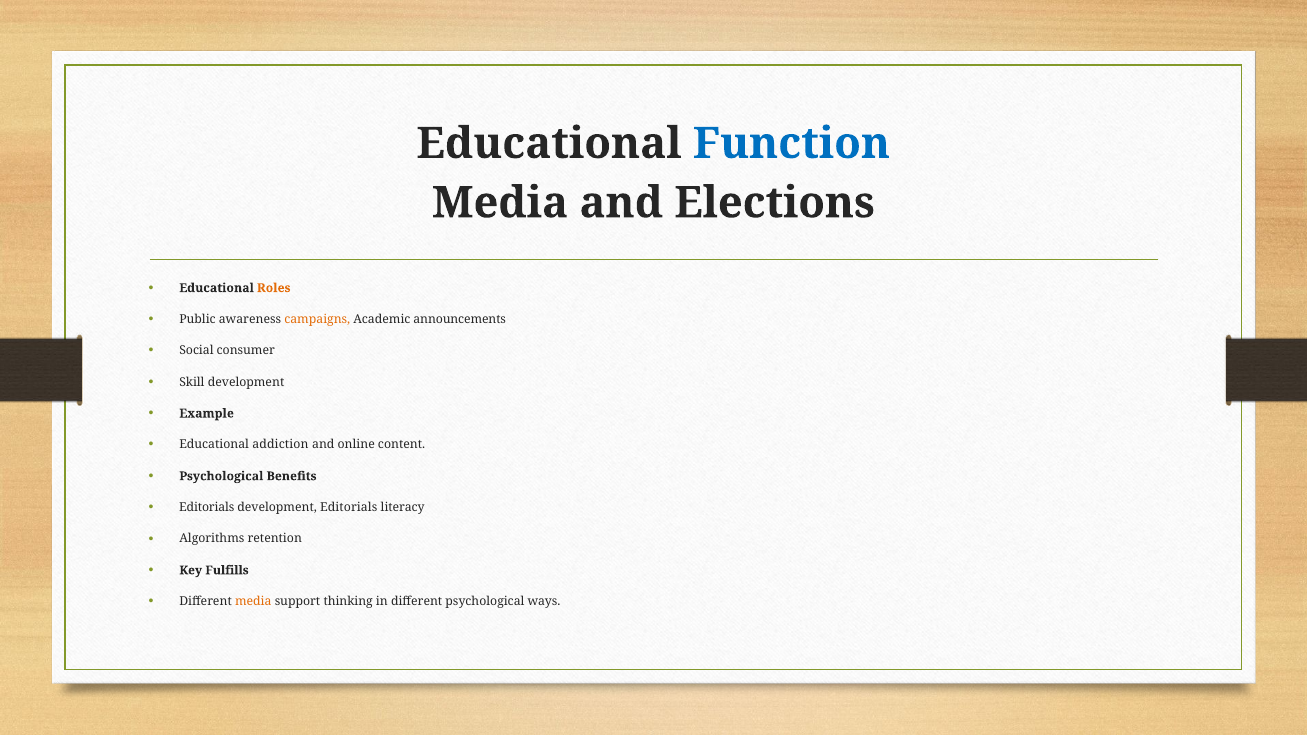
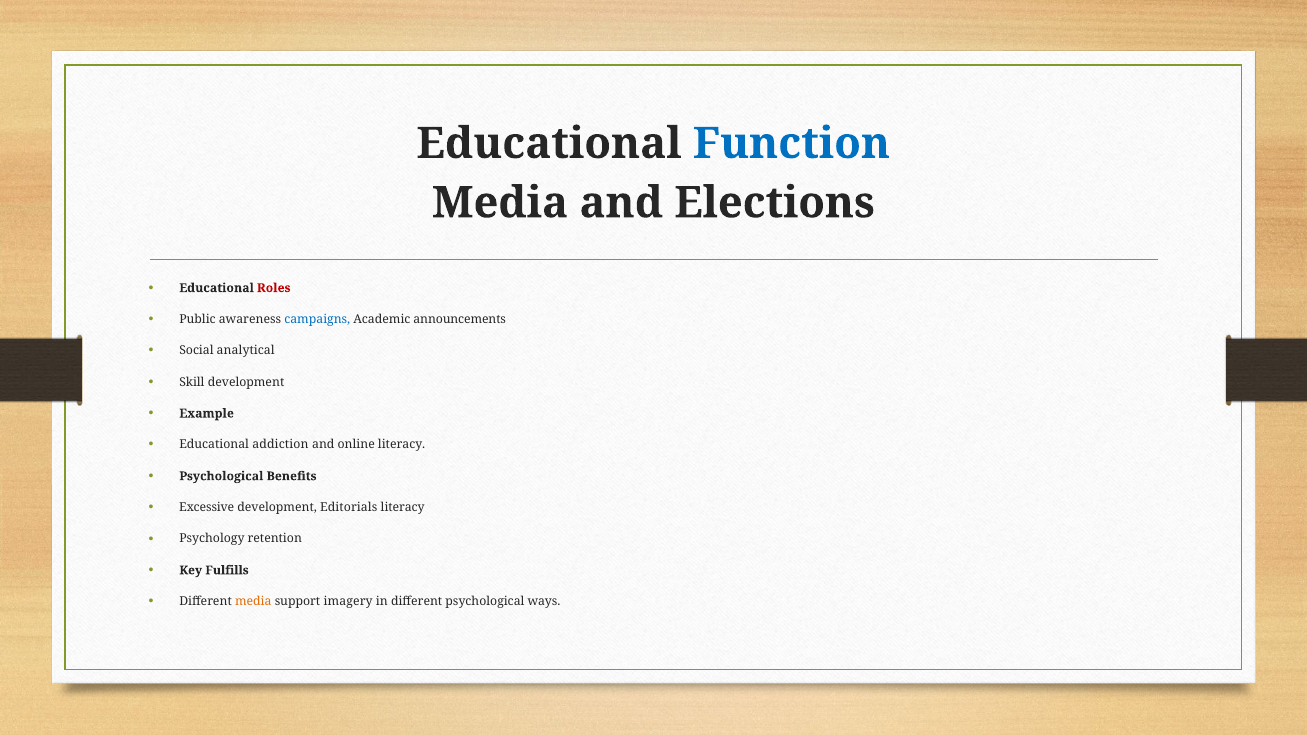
Roles colour: orange -> red (274, 288)
campaigns colour: orange -> blue (317, 319)
consumer: consumer -> analytical (246, 351)
online content: content -> literacy (402, 445)
Editorials: Editorials -> Excessive (207, 508)
Algorithms: Algorithms -> Psychology (212, 539)
thinking: thinking -> imagery (348, 602)
